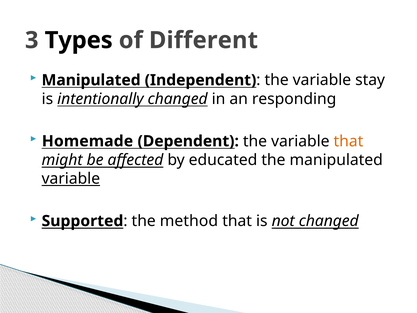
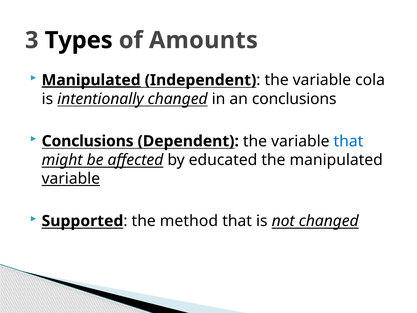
Different: Different -> Amounts (203, 40)
Manipulated underline: none -> present (91, 80)
stay: stay -> cola (370, 80)
an responding: responding -> conclusions (294, 99)
Homemade: Homemade -> Conclusions (88, 141)
that colour: orange -> blue (348, 141)
